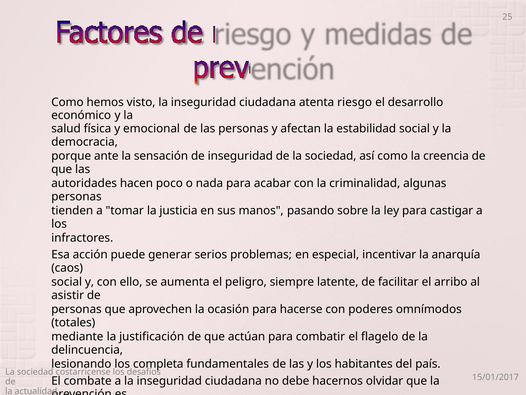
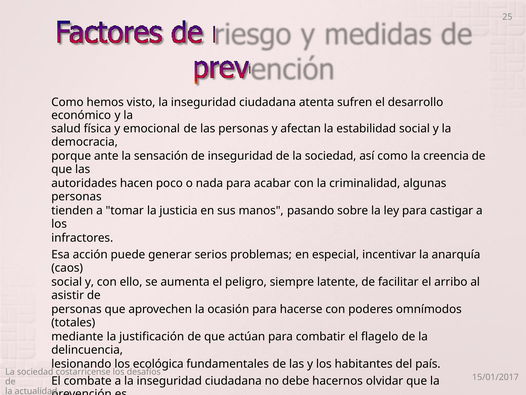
riesgo: riesgo -> sufren (355, 102)
completa: completa -> ecológica (158, 364)
